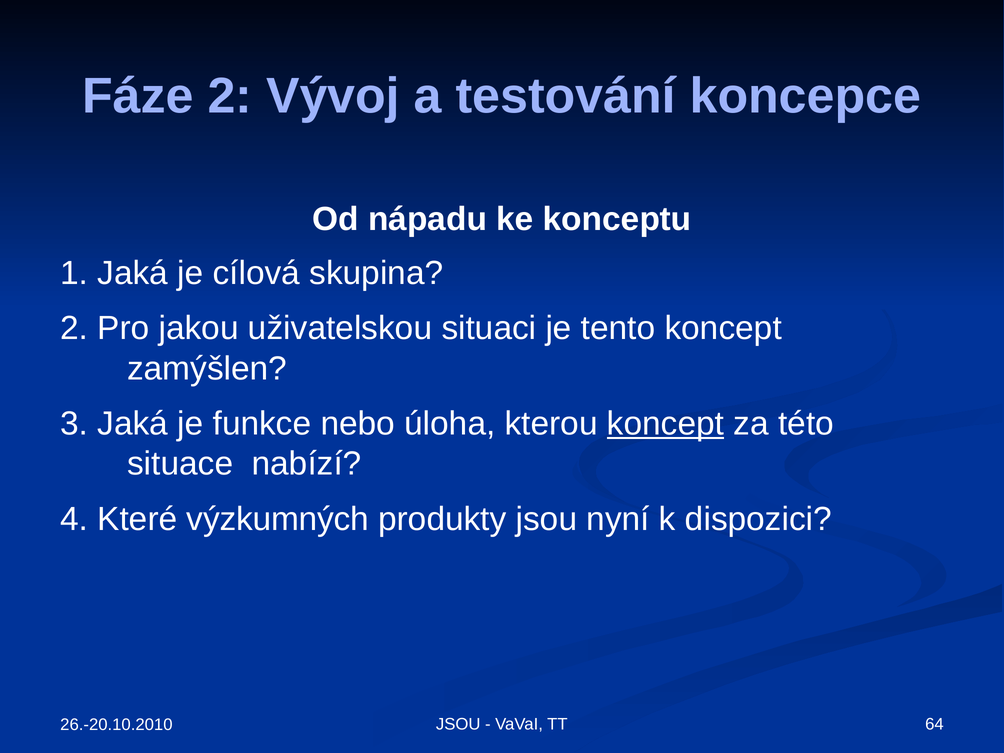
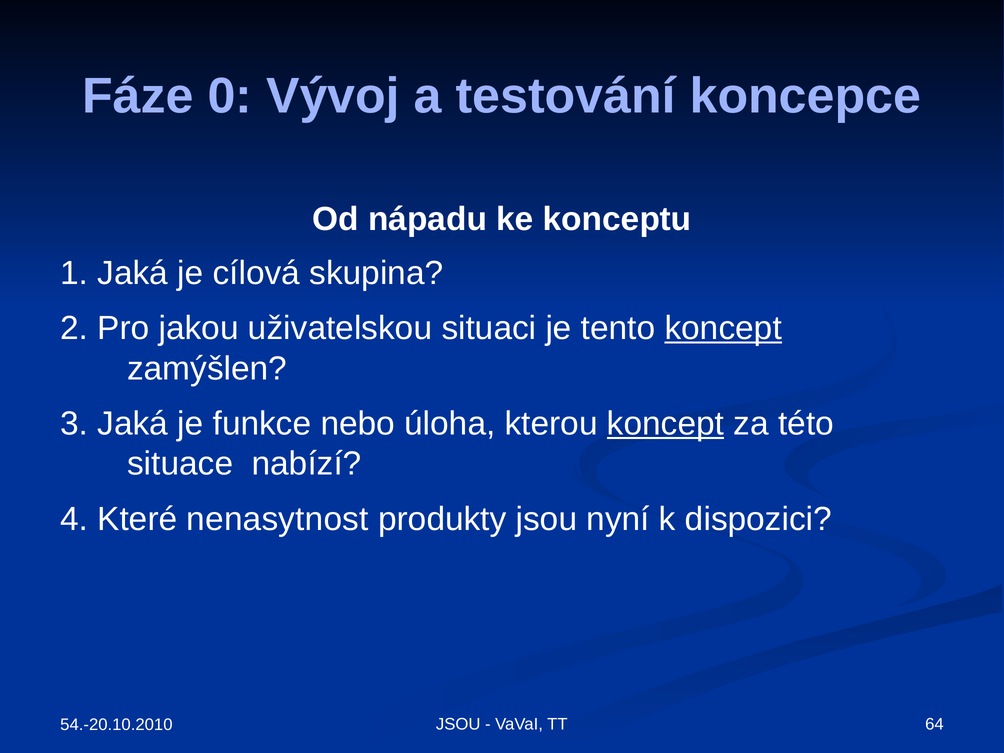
Fáze 2: 2 -> 0 (230, 96)
koncept underline: none -> present (723, 328)
výzkumných: výzkumných -> nenasytnost (278, 519)
26.-20.10.2010: 26.-20.10.2010 -> 54.-20.10.2010 (116, 725)
